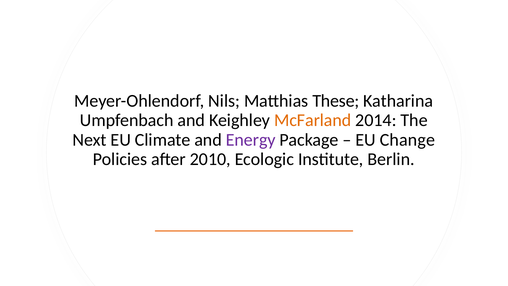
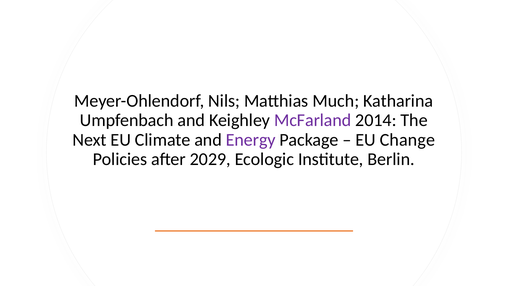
These: These -> Much (336, 101)
McFarland colour: orange -> purple (313, 120)
2010: 2010 -> 2029 (210, 159)
